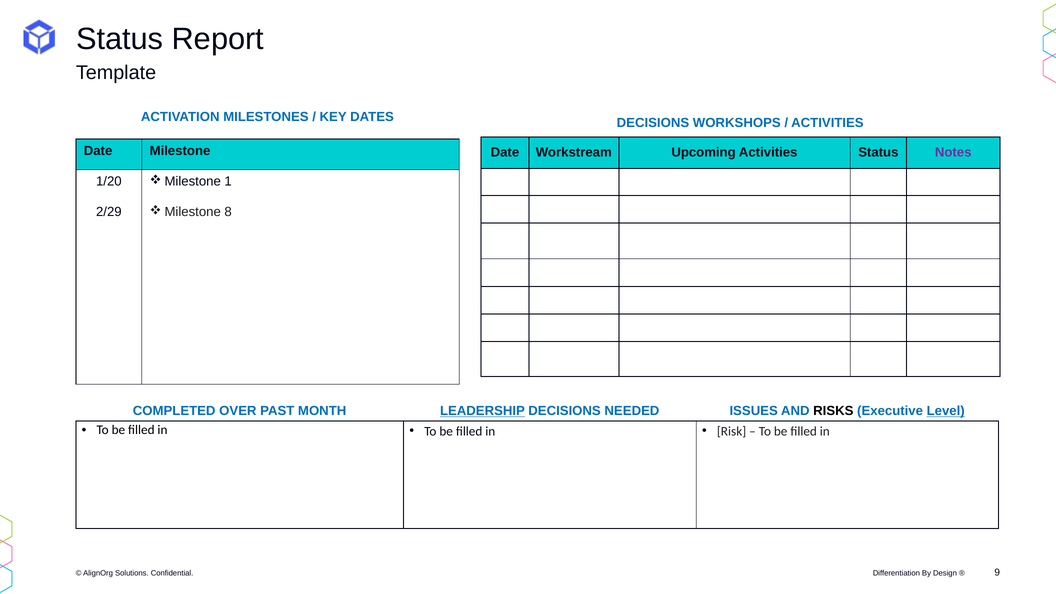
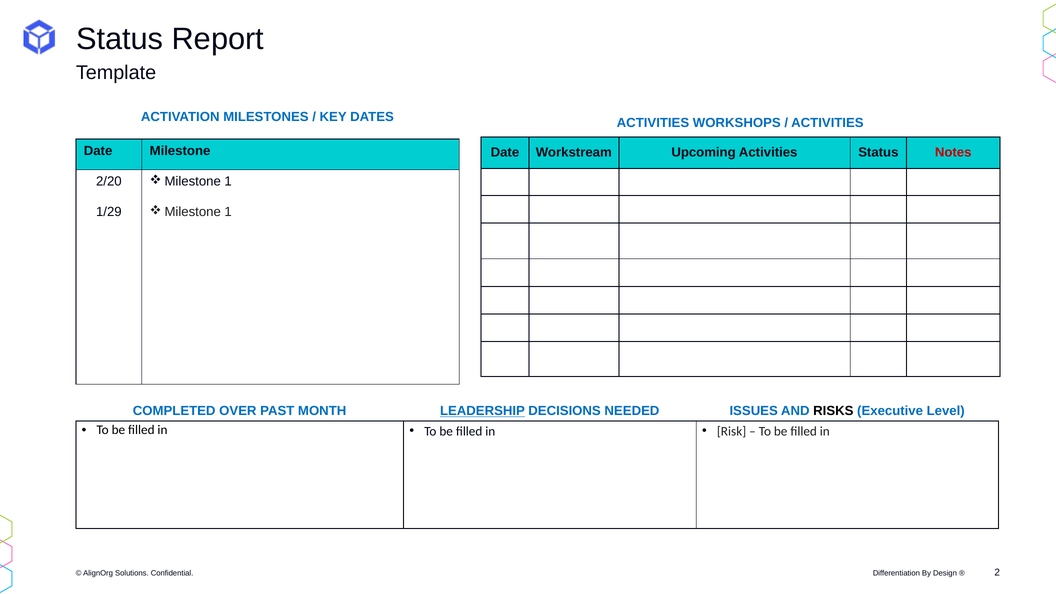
DECISIONS: DECISIONS -> ACTIVITIES (653, 123)
Notes colour: purple -> red (953, 152)
1/20: 1/20 -> 2/20 (109, 181)
2/29: 2/29 -> 1/29 (109, 212)
8: 8 -> 1 (228, 212)
Level underline: present -> none (946, 411)
9: 9 -> 2 (997, 572)
